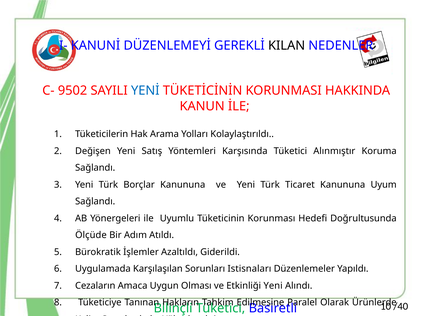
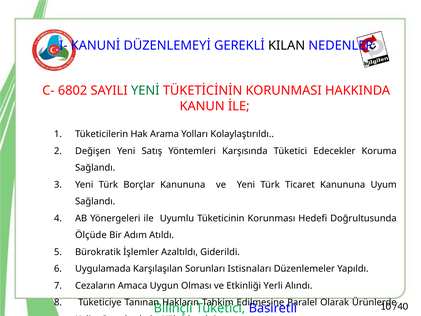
9502: 9502 -> 6802 (73, 91)
YENİ colour: blue -> green (145, 91)
Alınmıştır: Alınmıştır -> Edecekler (334, 151)
Etkinliği Yeni: Yeni -> Yerli (273, 285)
